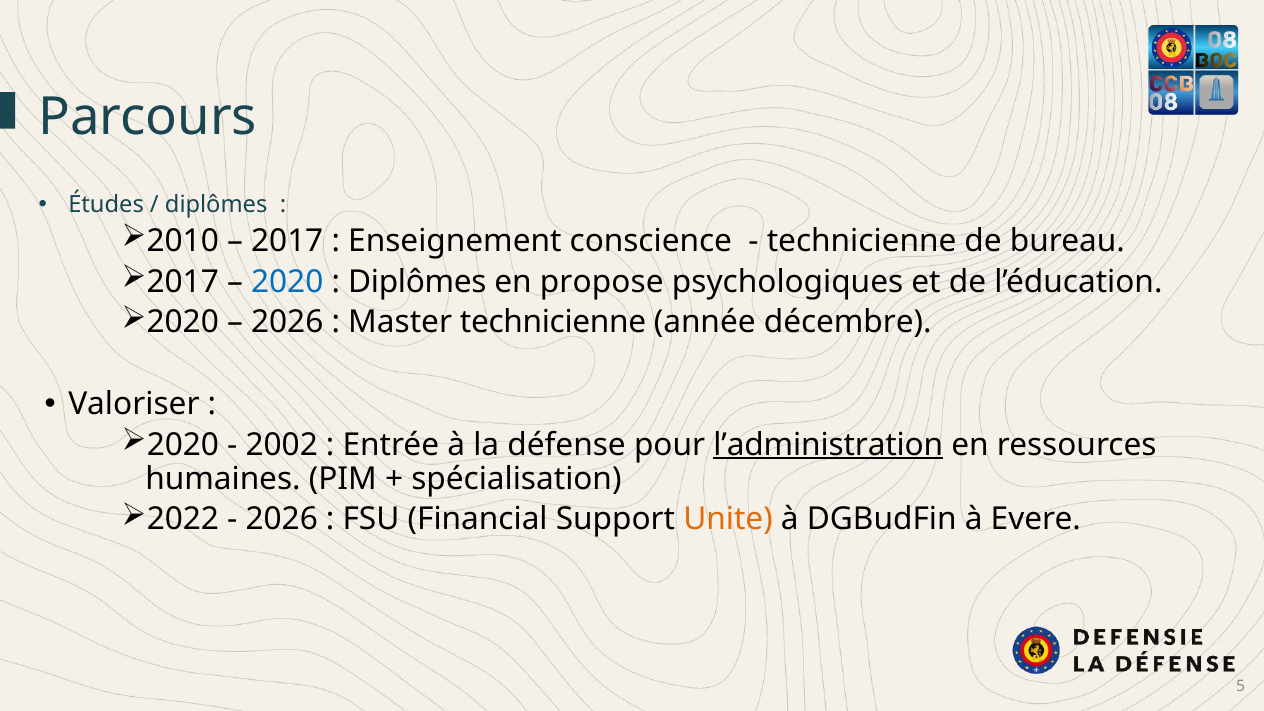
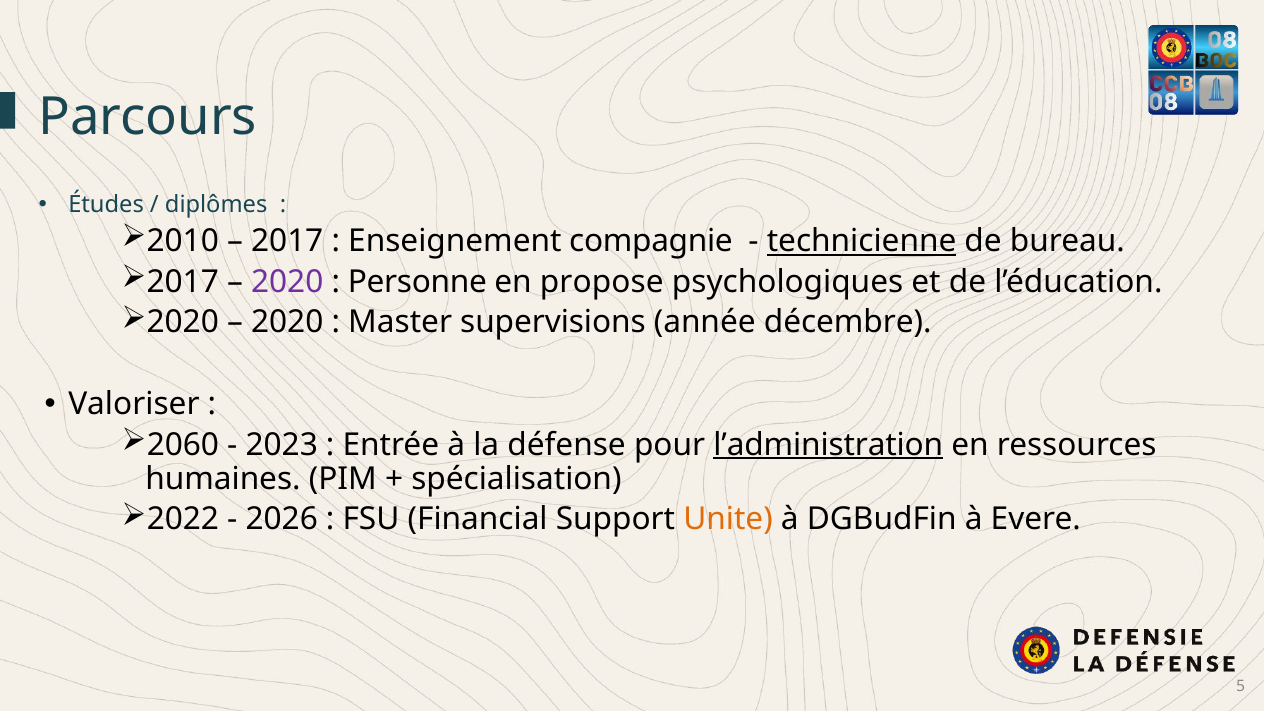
conscience: conscience -> compagnie (651, 241)
technicienne underline: none -> present (862, 241)
2020 colour: blue -> purple (287, 282)
Diplômes: Diplômes -> Personne (417, 282)
2026: 2026 -> 2020 (287, 323)
Master technicienne: technicienne -> supervisions (553, 323)
2020: 2020 -> 2060 (183, 445)
2002: 2002 -> 2023 (282, 445)
